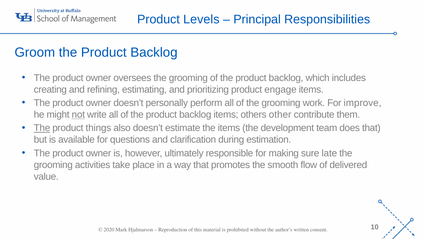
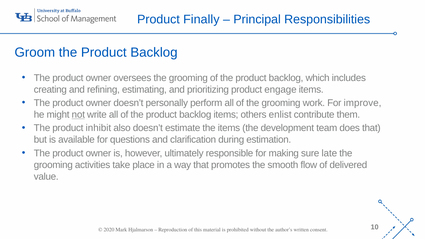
Levels: Levels -> Finally (201, 20)
other: other -> enlist (280, 115)
The underline: present -> none (42, 128)
things: things -> inhibit (98, 128)
